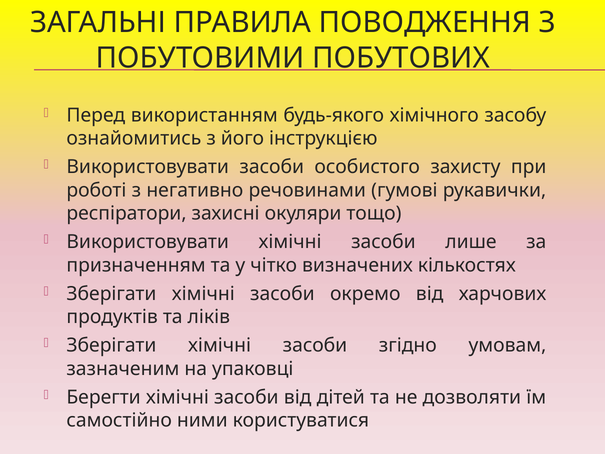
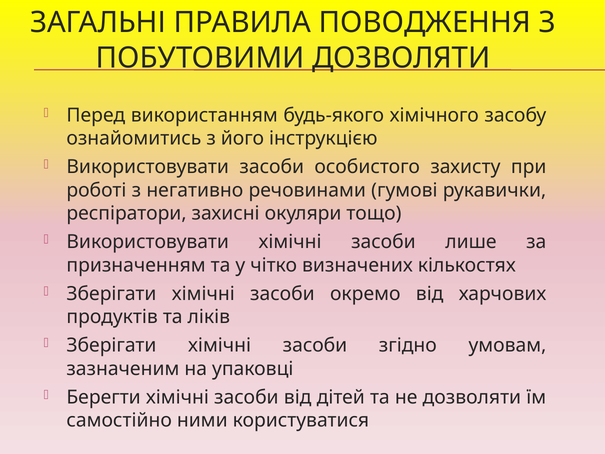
ПОБУТОВИМИ ПОБУТОВИХ: ПОБУТОВИХ -> ДОЗВОЛЯТИ (401, 58)
